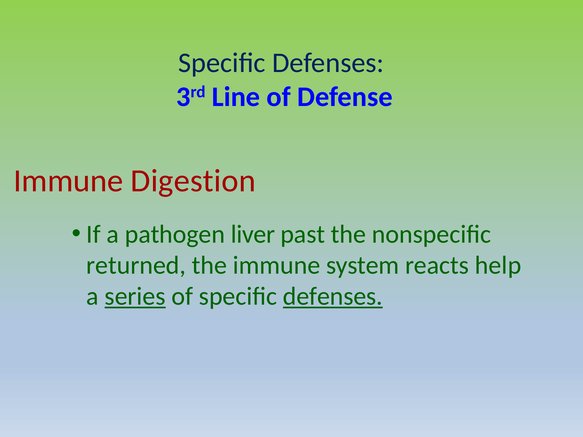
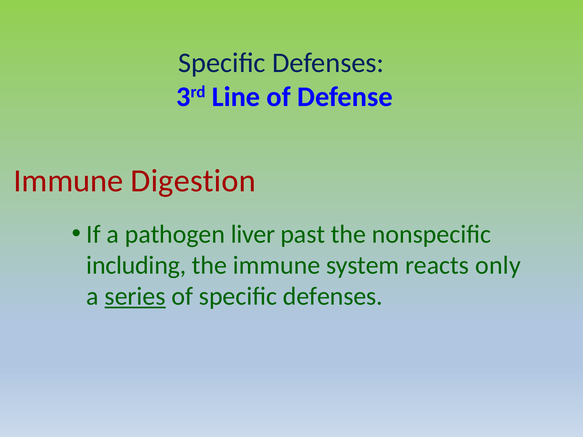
returned: returned -> including (136, 265)
help: help -> only (498, 265)
defenses underline: present -> none (333, 297)
